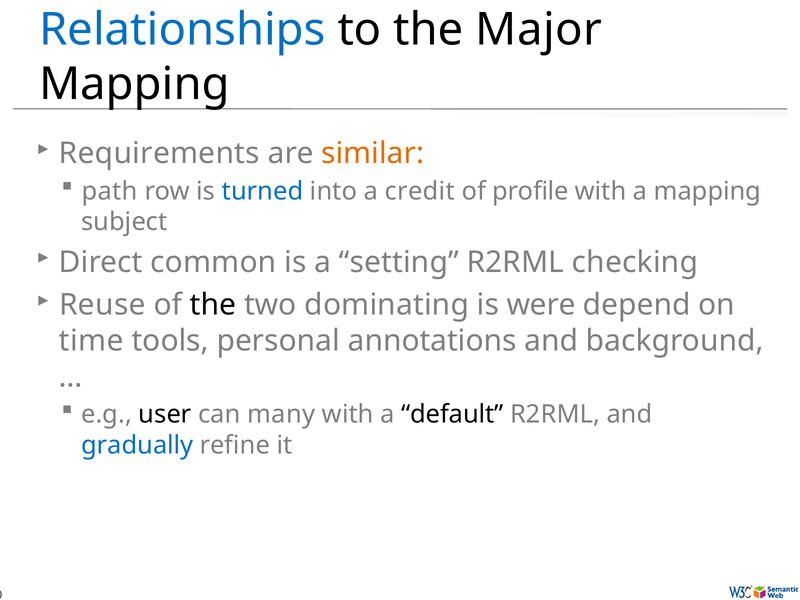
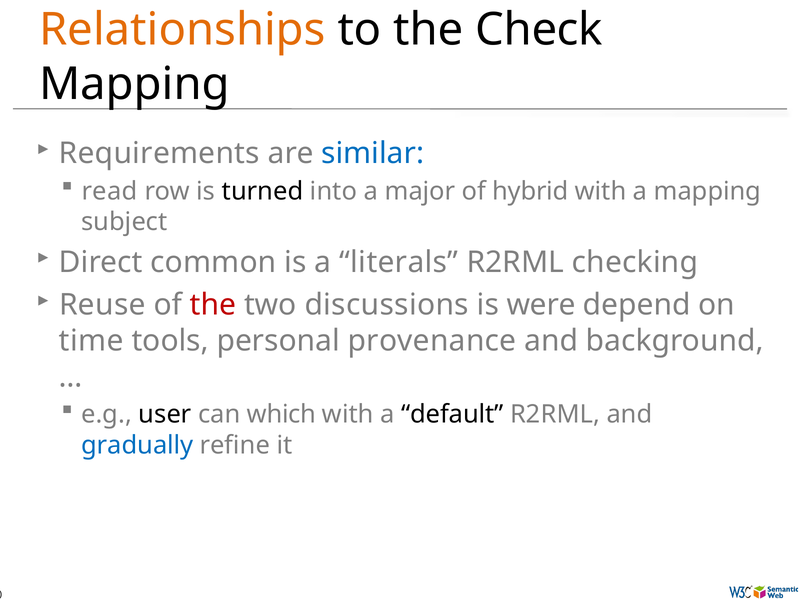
Relationships colour: blue -> orange (182, 30)
Major: Major -> Check (539, 30)
similar colour: orange -> blue (373, 154)
path: path -> read (110, 191)
turned colour: blue -> black (263, 191)
credit: credit -> major (420, 191)
profile: profile -> hybrid (530, 191)
setting: setting -> literals (399, 262)
the colour: black -> red (213, 305)
dominating: dominating -> discussions (387, 305)
annotations: annotations -> provenance (432, 341)
many: many -> which (281, 414)
